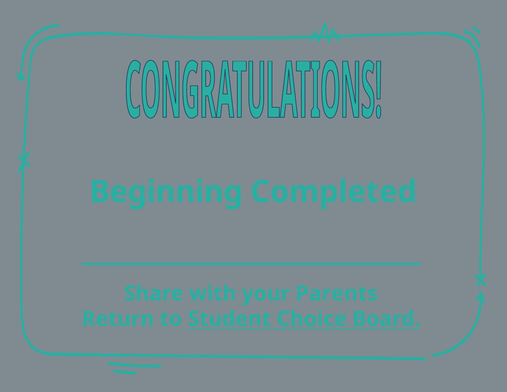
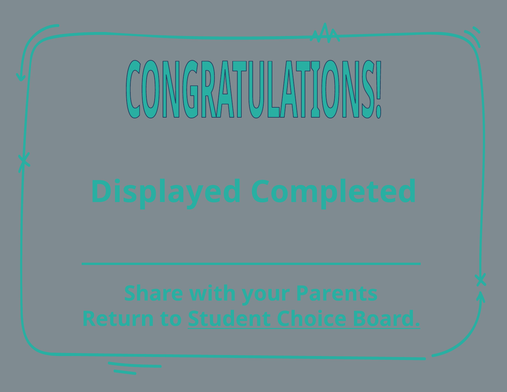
Beginning: Beginning -> Displayed (166, 192)
